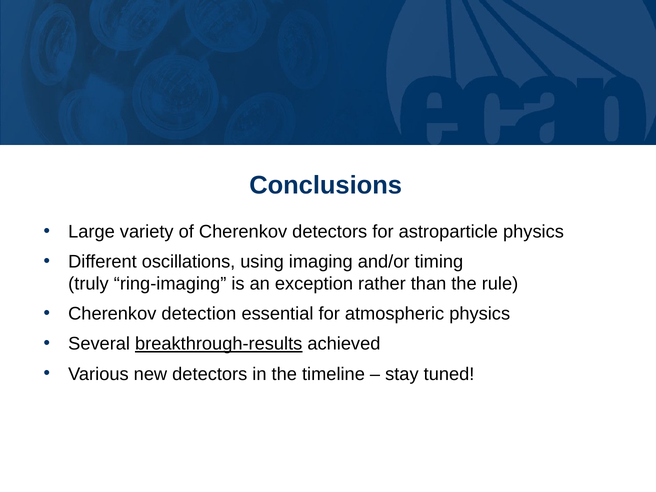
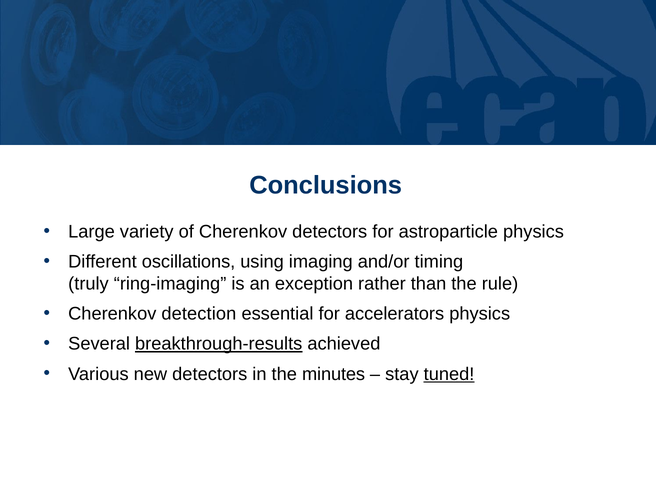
atmospheric: atmospheric -> accelerators (395, 314)
timeline: timeline -> minutes (334, 374)
tuned underline: none -> present (449, 374)
